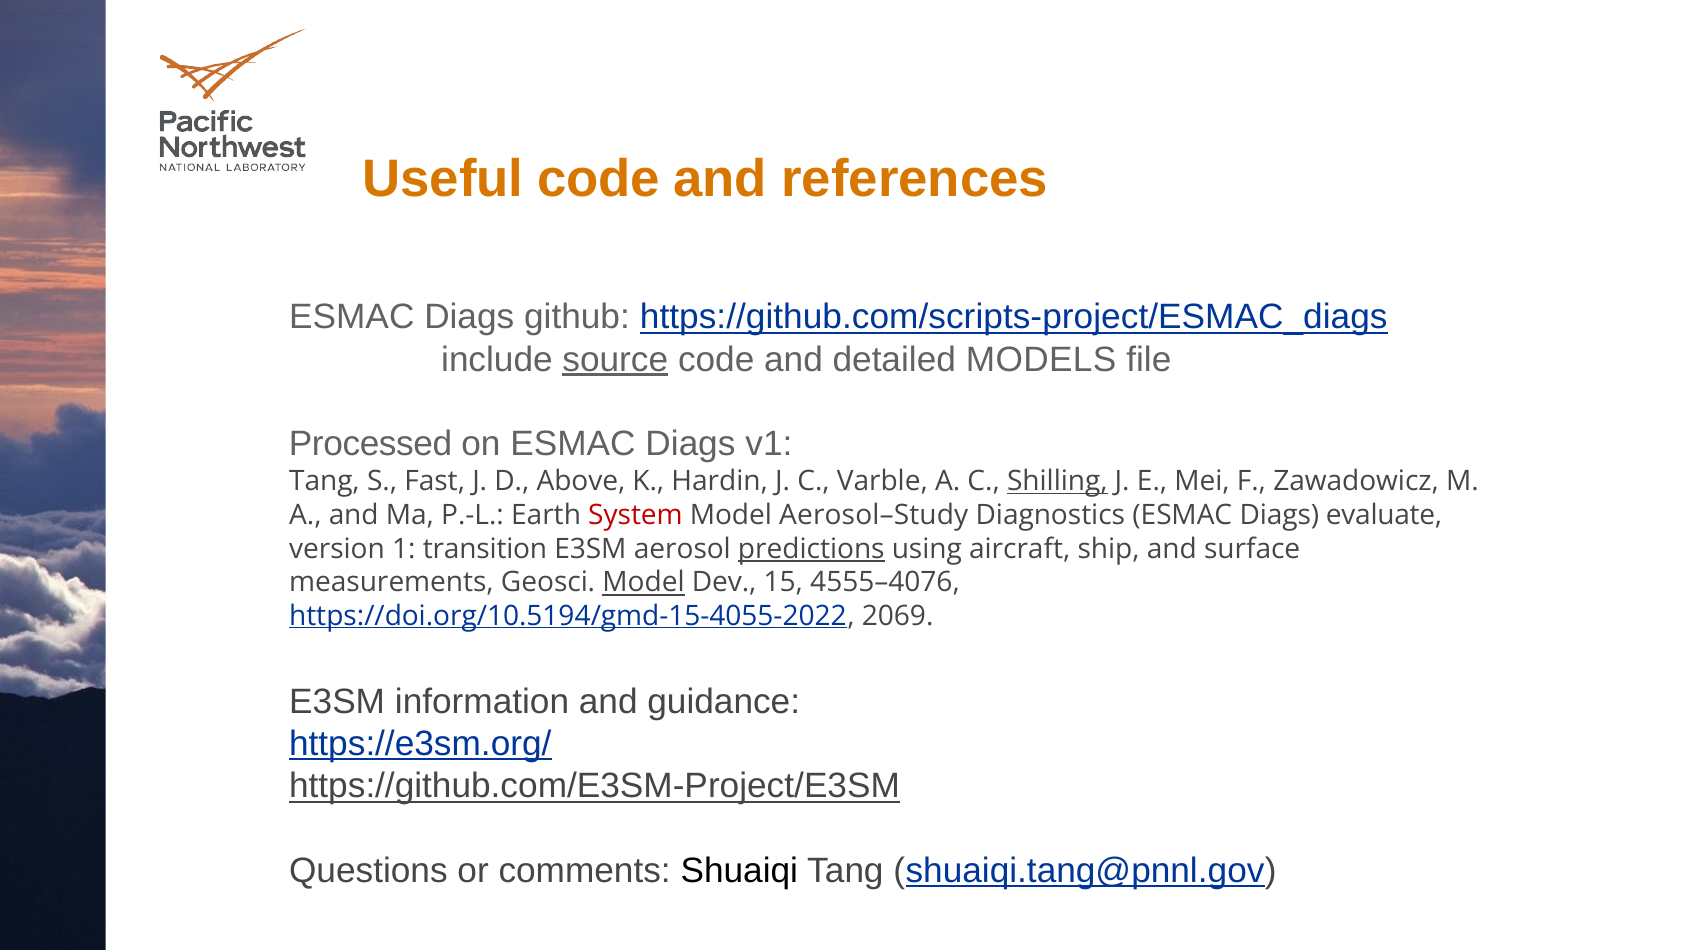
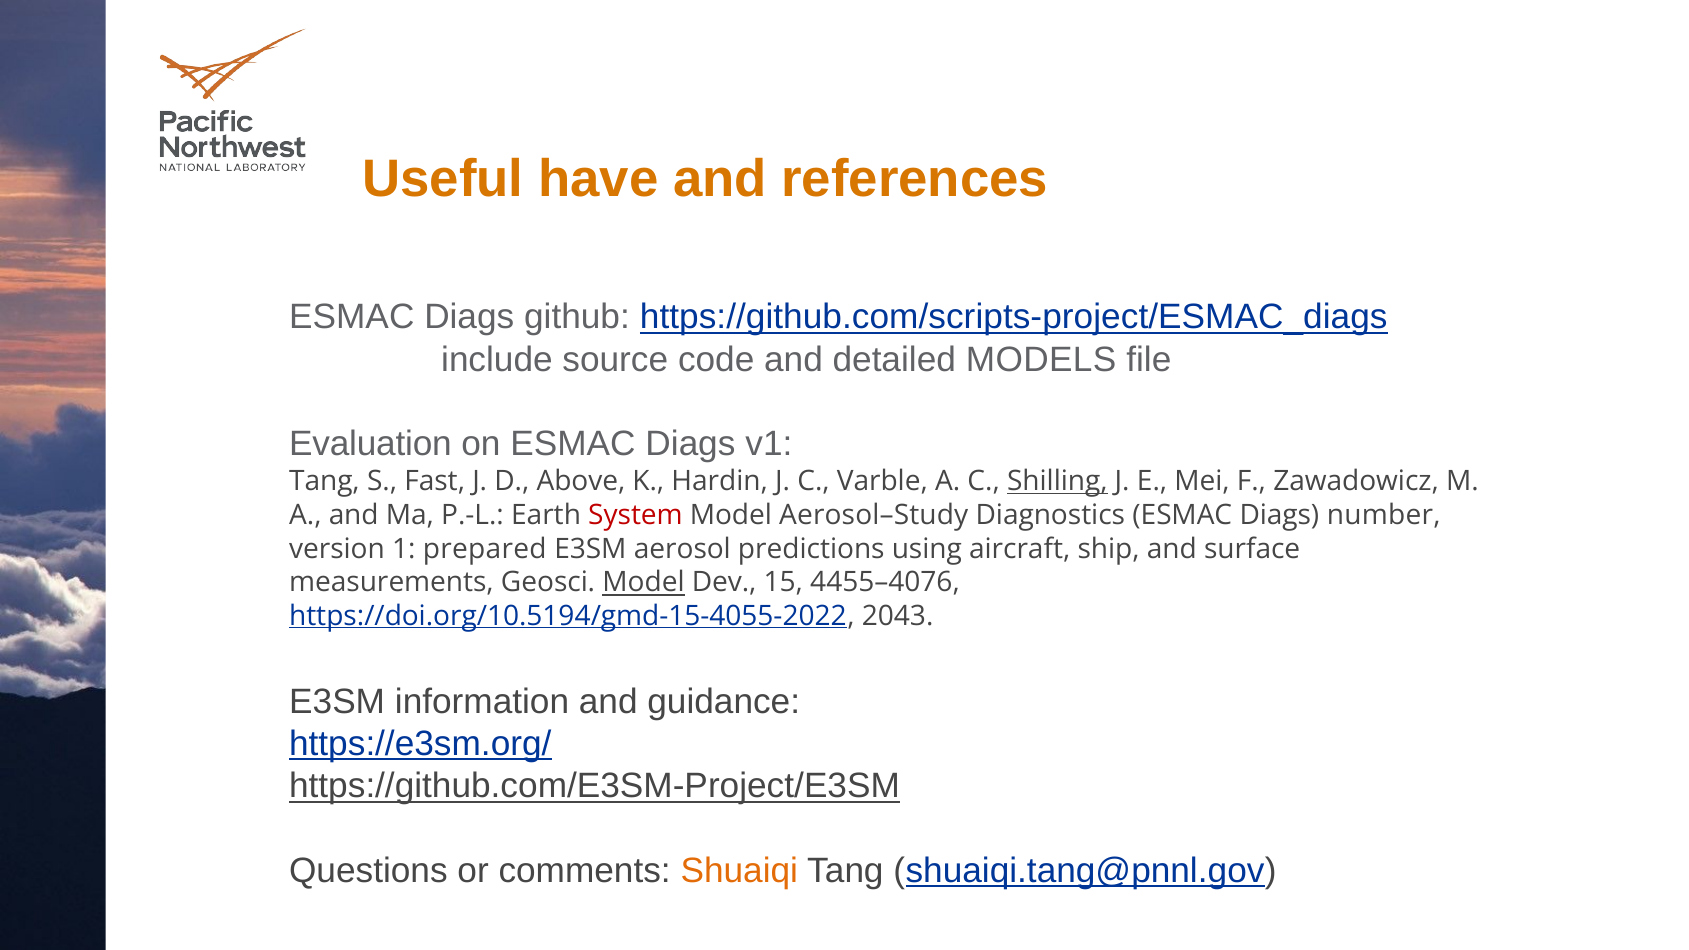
Useful code: code -> have (598, 179)
source underline: present -> none (615, 359)
Processed: Processed -> Evaluation (370, 444)
evaluate: evaluate -> number (1384, 515)
transition: transition -> prepared (485, 549)
predictions underline: present -> none (811, 549)
4555–4076: 4555–4076 -> 4455–4076 (885, 583)
2069: 2069 -> 2043 (898, 616)
Shuaiqi colour: black -> orange (739, 871)
